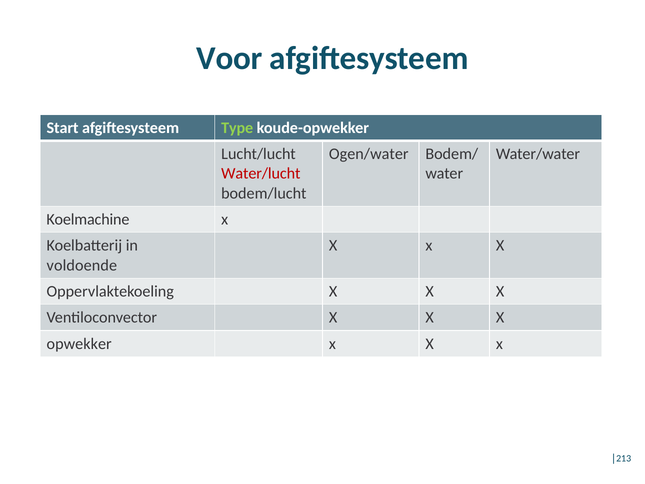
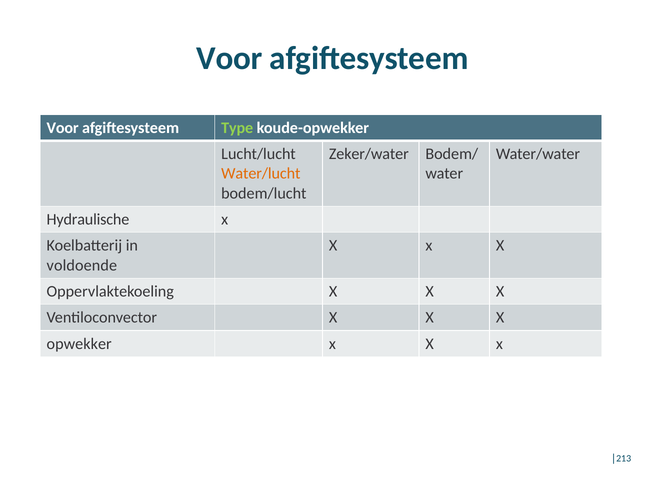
Start: Start -> Voor (63, 128)
Ogen/water: Ogen/water -> Zeker/water (369, 154)
Water/lucht colour: red -> orange (261, 173)
Koelmachine: Koelmachine -> Hydraulische (88, 219)
